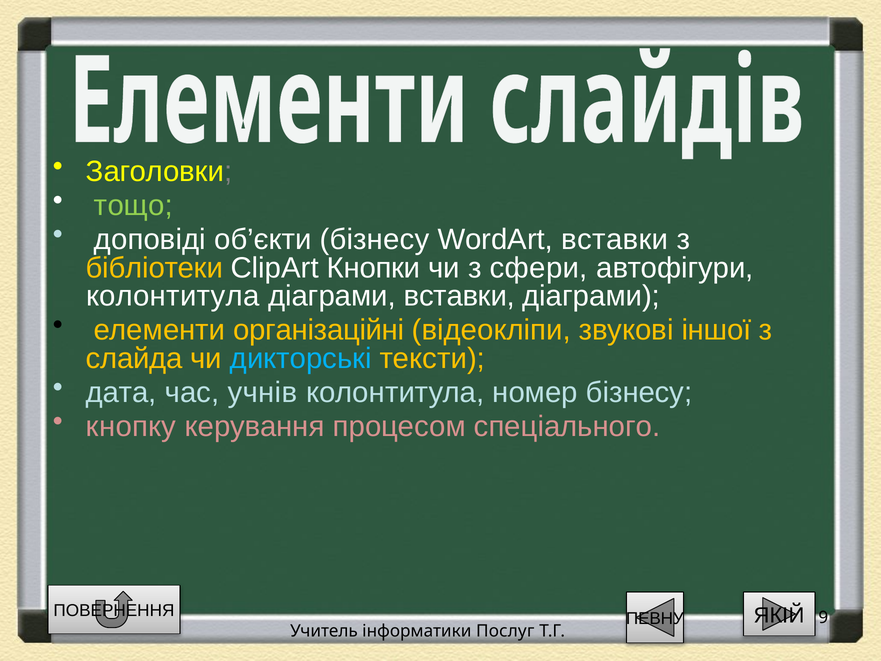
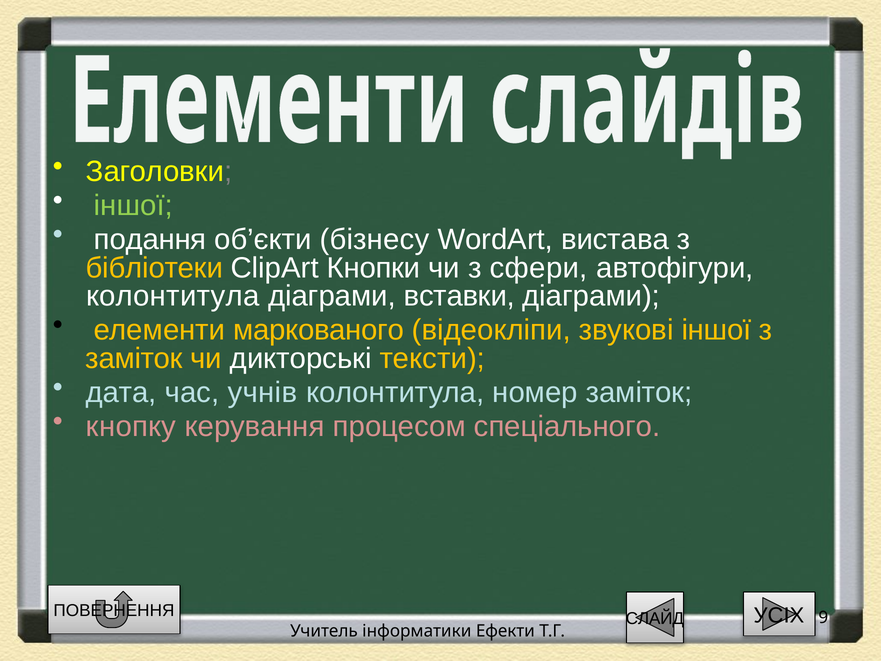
тощо: тощо -> іншої (133, 205)
доповіді: доповіді -> подання (150, 240)
WordArt вставки: вставки -> вистава (615, 240)
організаційні: організаційні -> маркованого (319, 330)
слайда: слайда -> заміток (134, 358)
дикторські colour: light blue -> white (301, 358)
номер бізнесу: бізнесу -> заміток (639, 392)
ПЕВНУ: ПЕВНУ -> СЛАЙД (655, 618)
ЯКІЙ: ЯКІЙ -> УСІХ (779, 615)
Послуг: Послуг -> Ефекти (505, 631)
